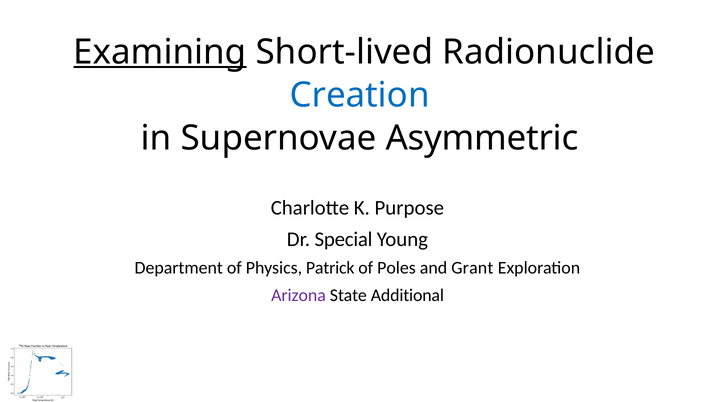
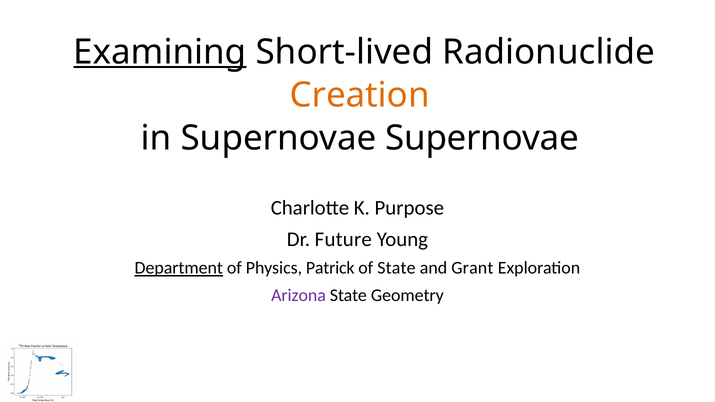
Creation colour: blue -> orange (360, 95)
Supernovae Asymmetric: Asymmetric -> Supernovae (482, 138)
Special: Special -> Future (343, 239)
Department underline: none -> present (179, 268)
of Poles: Poles -> State (396, 268)
Additional: Additional -> Geometry (407, 295)
